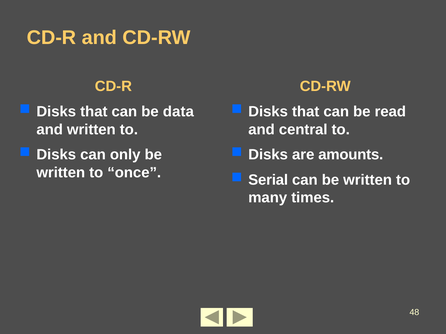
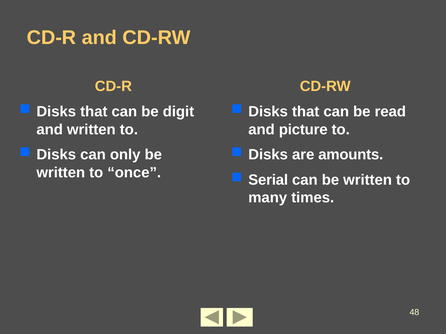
data: data -> digit (178, 112)
central: central -> picture (303, 130)
